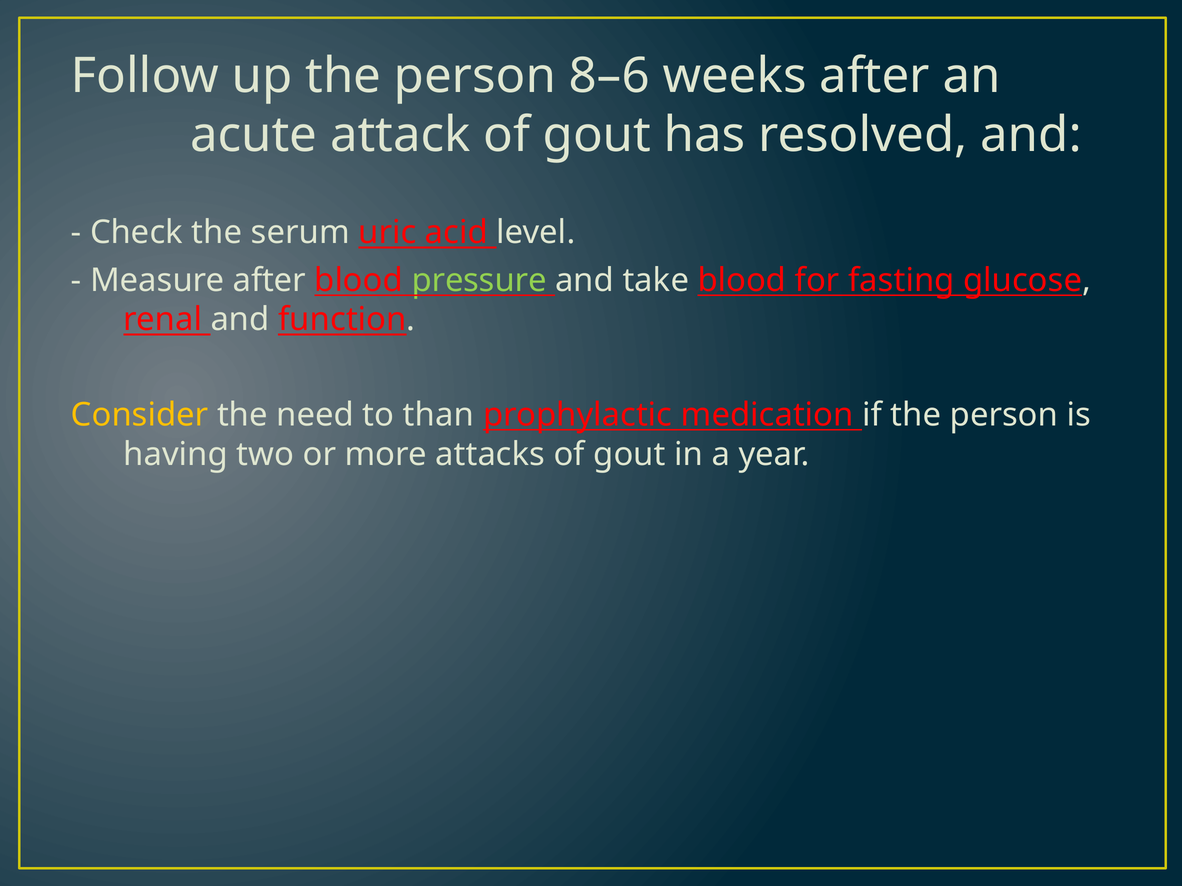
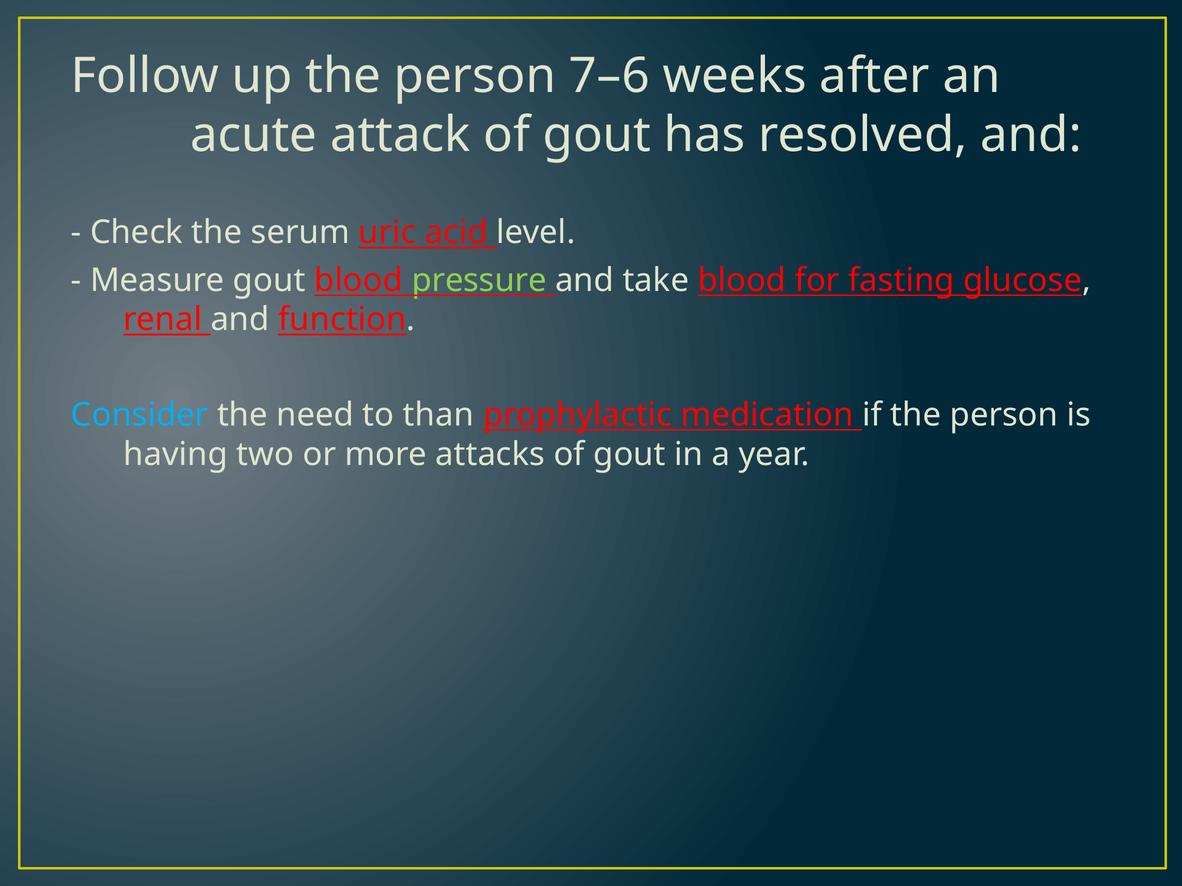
8–6: 8–6 -> 7–6 (609, 76)
Measure after: after -> gout (269, 280)
Consider colour: yellow -> light blue (140, 415)
